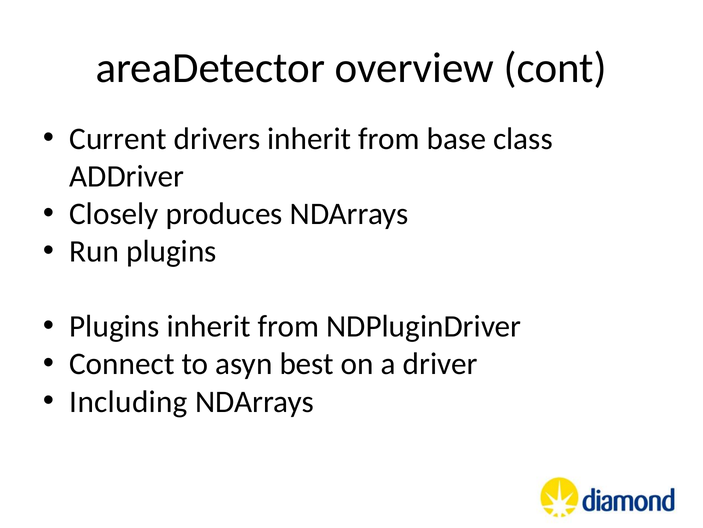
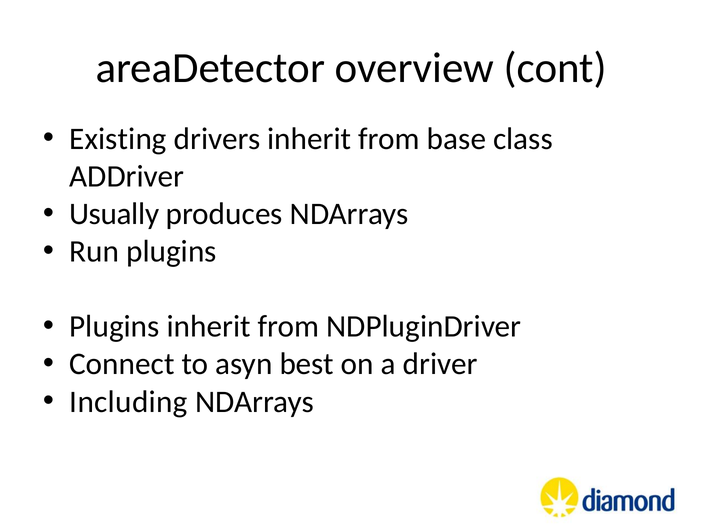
Current: Current -> Existing (118, 139)
Closely: Closely -> Usually (114, 214)
